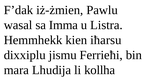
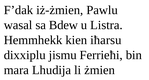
Imma: Imma -> Bdew (63, 25)
kollha: kollha -> żmien (100, 70)
